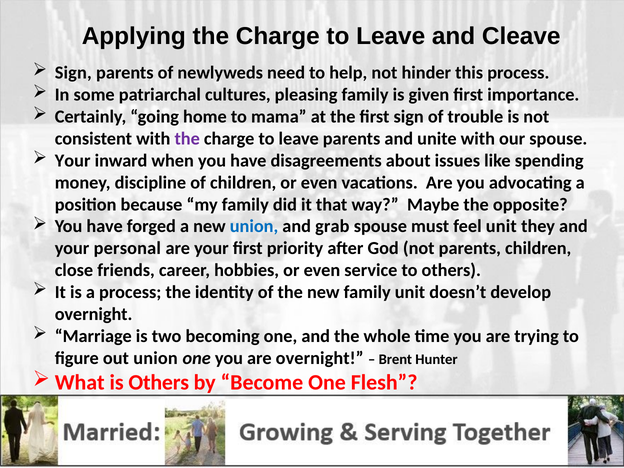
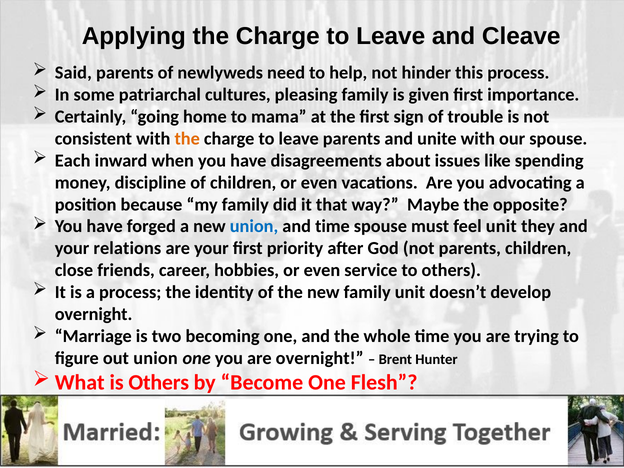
Sign: Sign -> Said (73, 73)
the colour: purple -> orange (187, 139)
Your: Your -> Each (73, 161)
and grab: grab -> time (332, 226)
personal: personal -> relations (127, 248)
